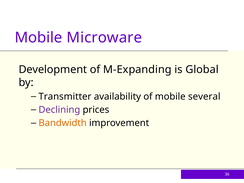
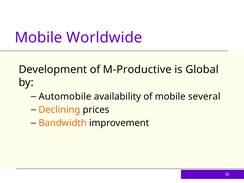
Microware: Microware -> Worldwide (104, 38)
M-Expanding: M-Expanding -> M-Productive (137, 69)
Transmitter: Transmitter -> Automobile (65, 97)
Declining colour: purple -> orange (59, 110)
